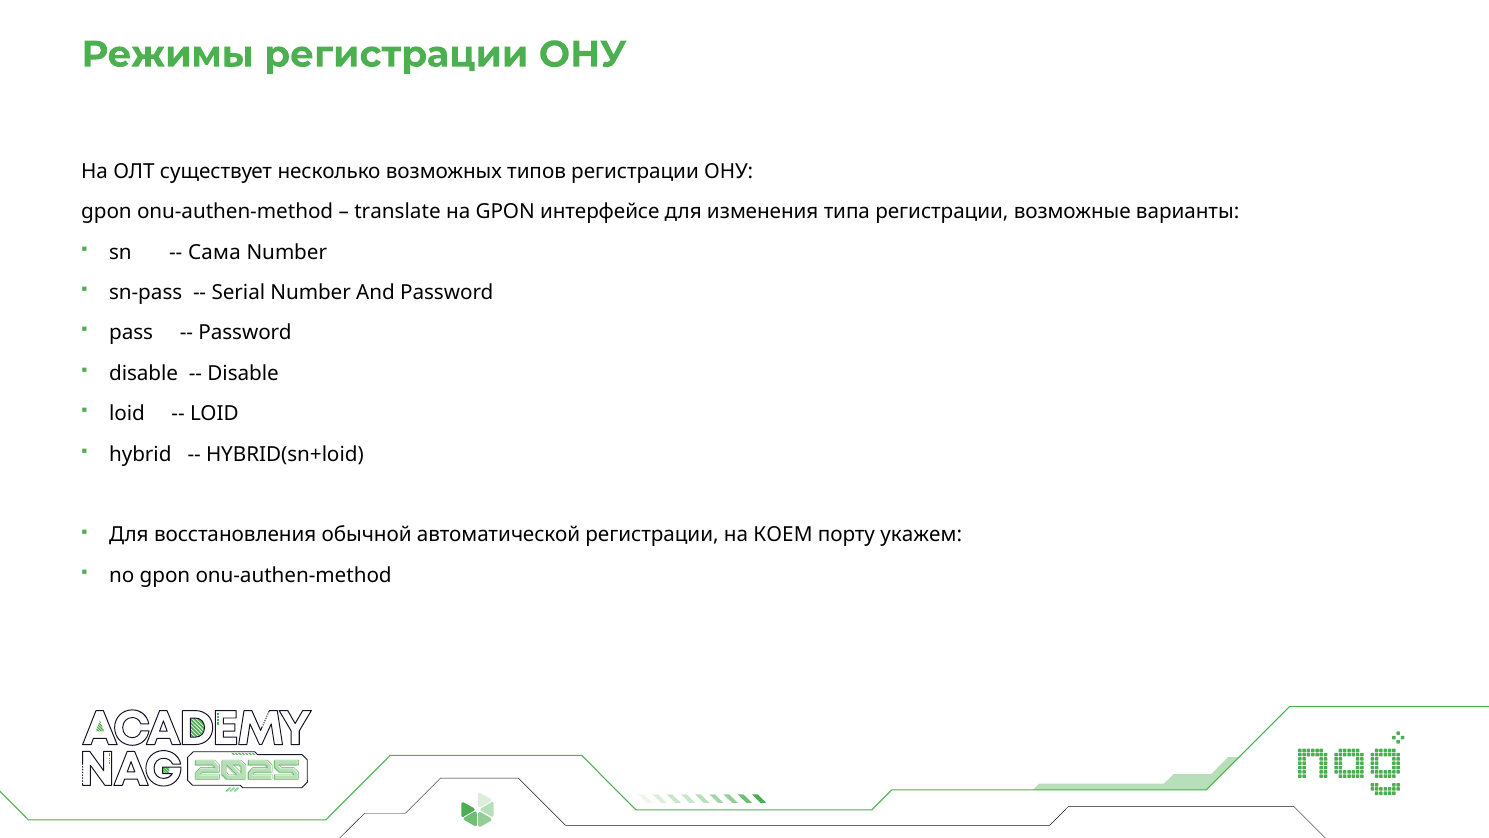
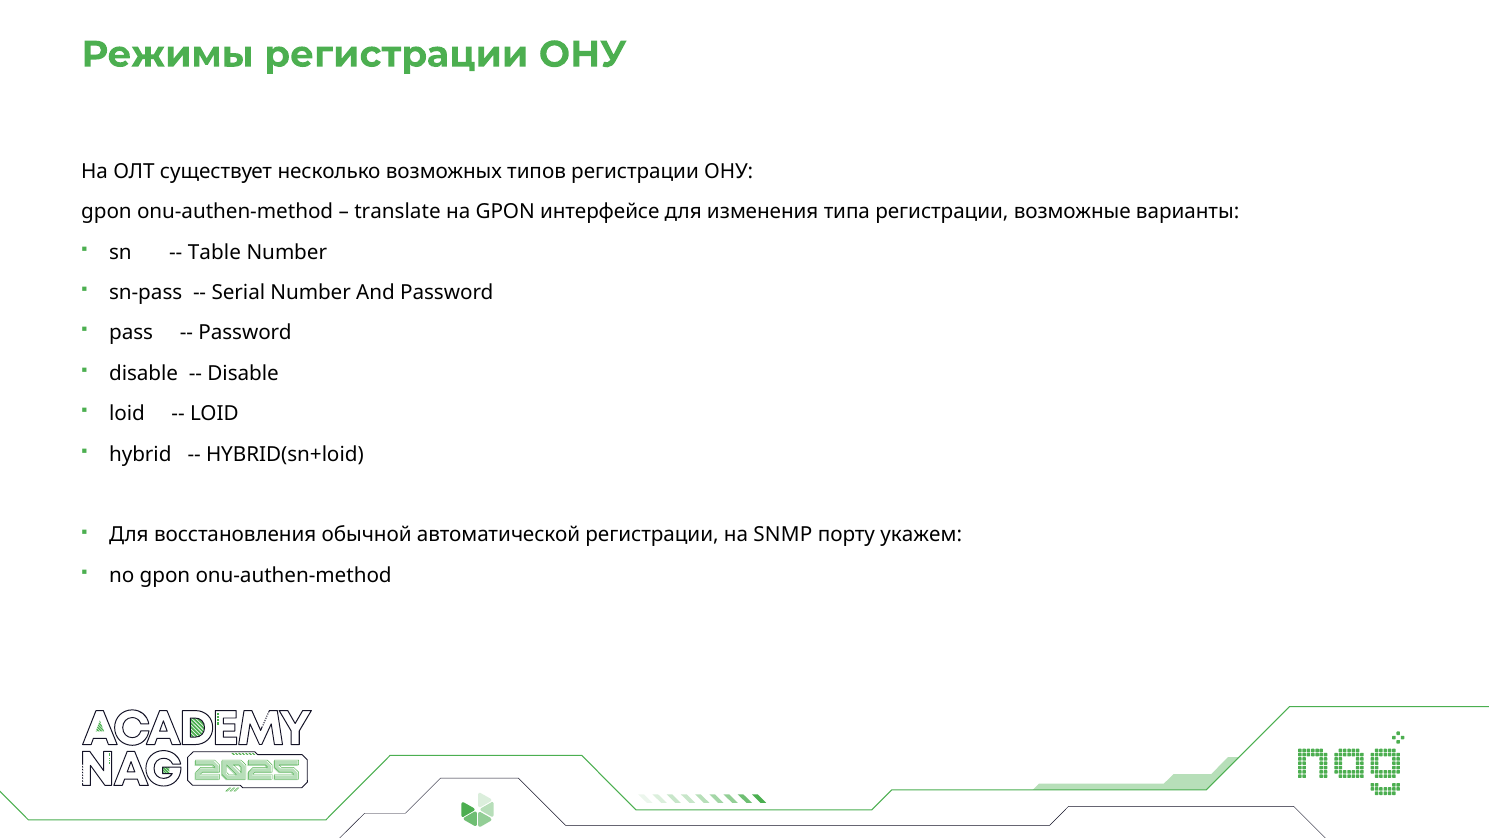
Сама: Сама -> Table (214, 252)
КОЕМ: КОЕМ -> SNMP (783, 535)
